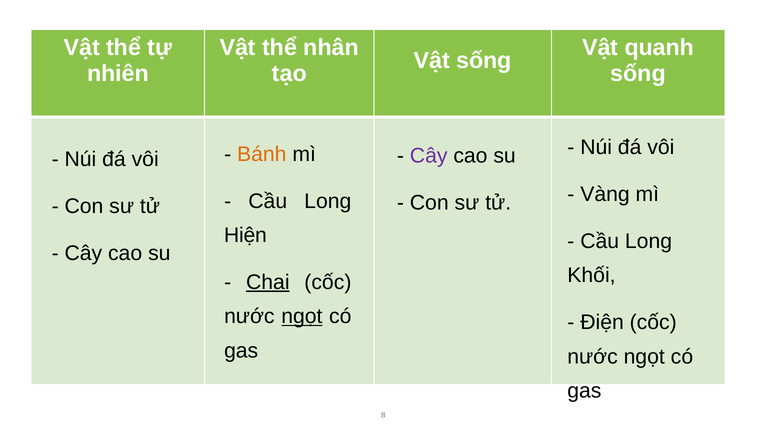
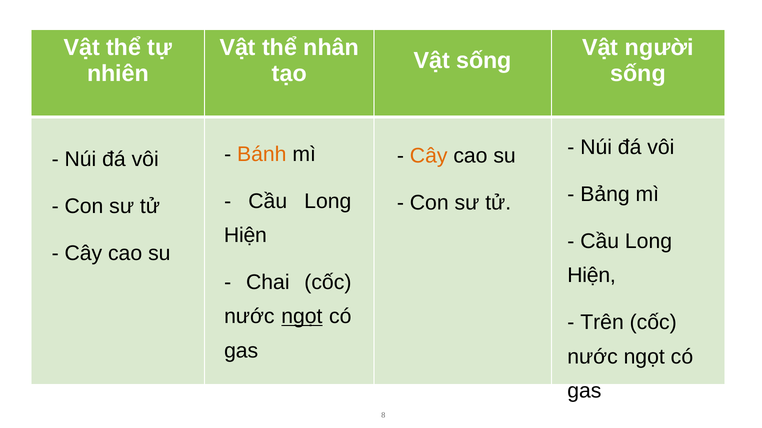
quanh: quanh -> người (659, 48)
Cây colour: purple -> orange (429, 156)
Vàng: Vàng -> Bảng (605, 195)
Khối: Khối -> Hiện (592, 276)
Chai underline: present -> none (268, 283)
Điện: Điện -> Trên (602, 323)
